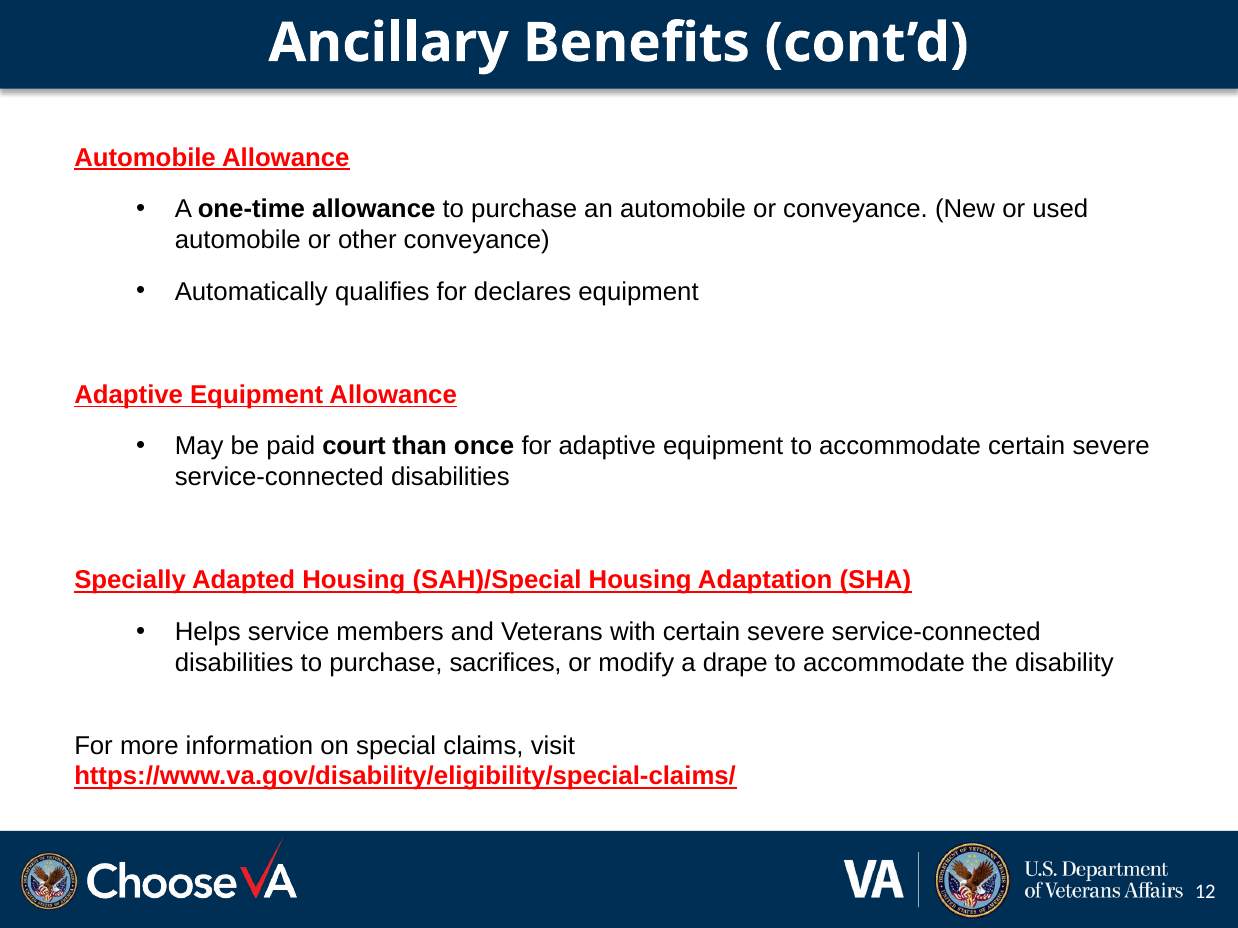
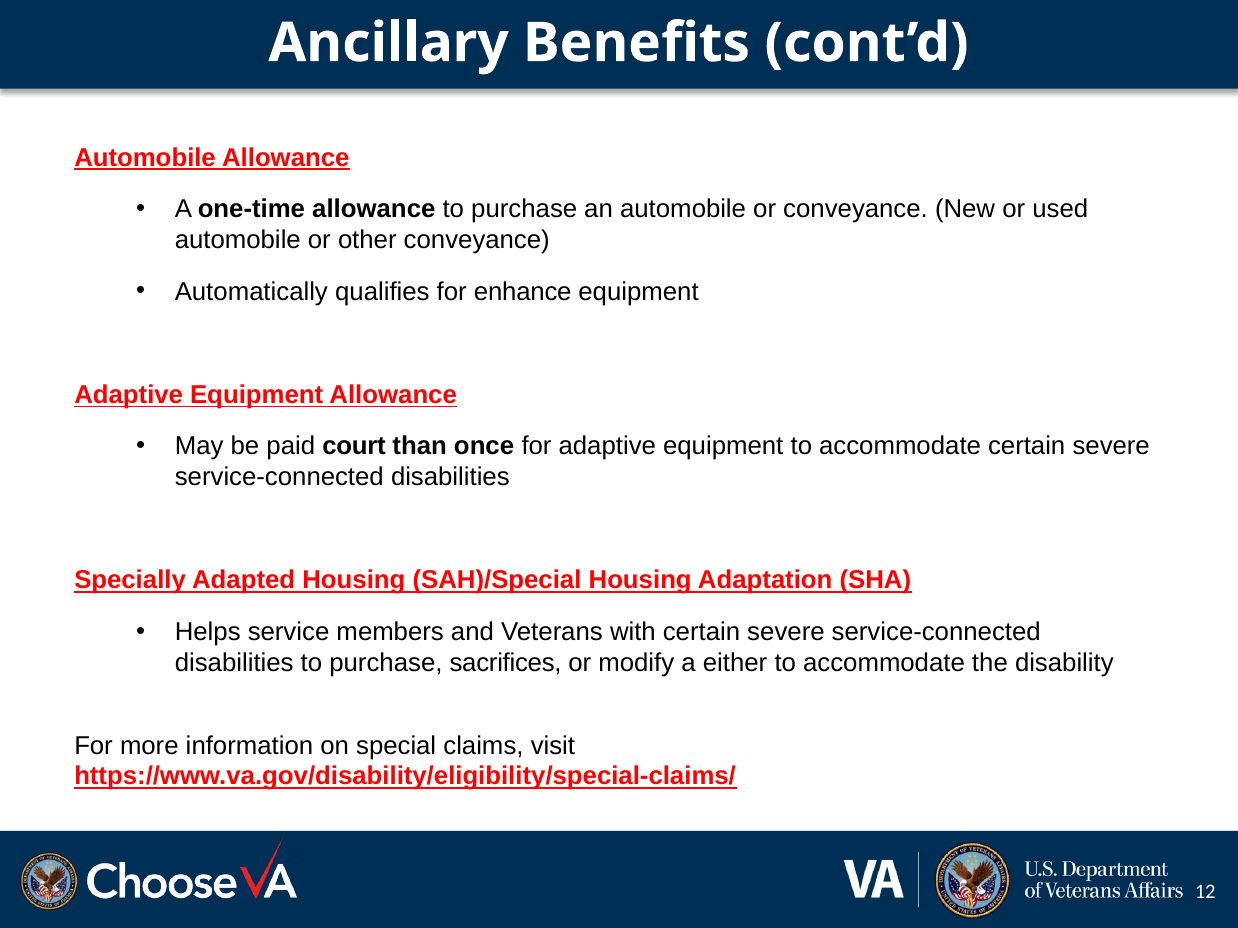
declares: declares -> enhance (523, 292)
drape: drape -> either (735, 663)
